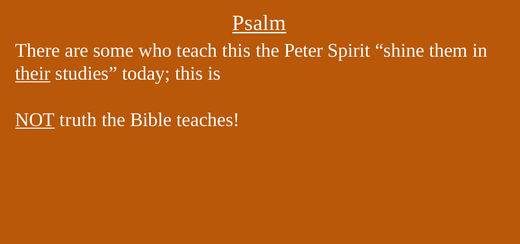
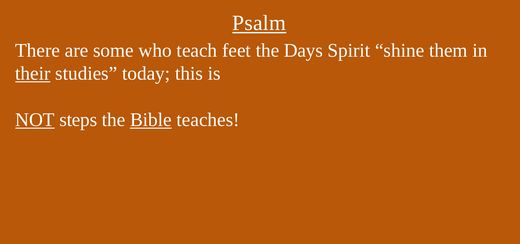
teach this: this -> feet (236, 50)
Peter: Peter -> Days (303, 50)
truth: truth -> steps (78, 120)
Bible underline: none -> present (151, 120)
